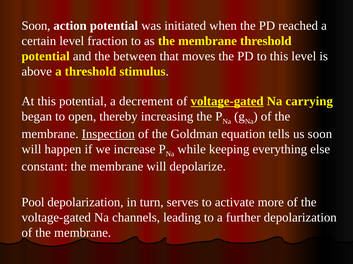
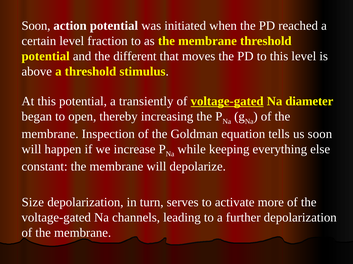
between: between -> different (135, 56)
decrement: decrement -> transiently (146, 102)
carrying: carrying -> diameter (309, 102)
Inspection underline: present -> none (108, 134)
Pool: Pool -> Size (33, 203)
